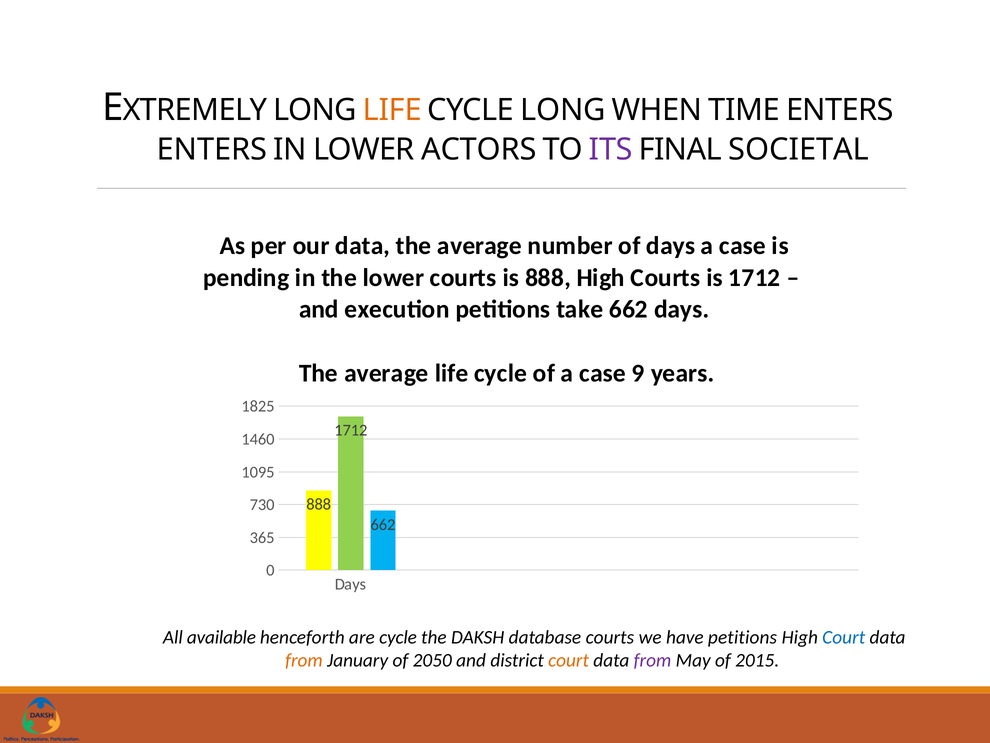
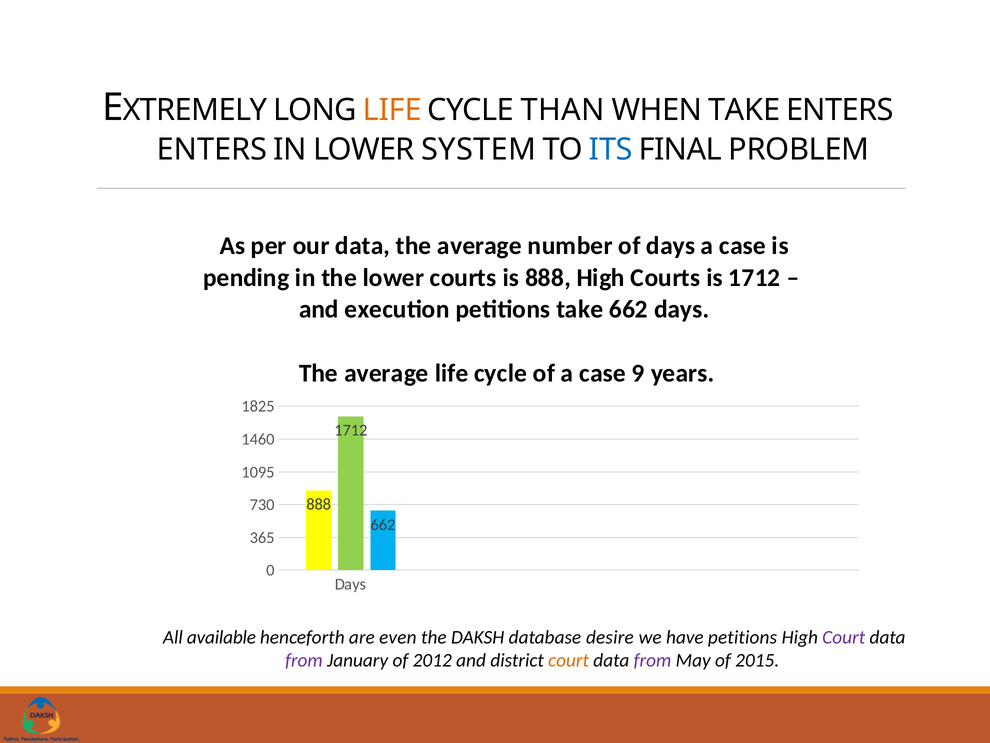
CYCLE LONG: LONG -> THAN (563, 110)
WHEN TIME: TIME -> TAKE (744, 110)
ACTORS: ACTORS -> SYSTEM (479, 149)
ITS colour: purple -> blue (611, 149)
SOCIETAL: SOCIETAL -> PROBLEM (799, 149)
are cycle: cycle -> even (398, 637)
database courts: courts -> desire (610, 637)
Court colour: blue -> purple (844, 637)
from colour: orange -> purple (304, 660)
2050: 2050 -> 2012 (432, 660)
